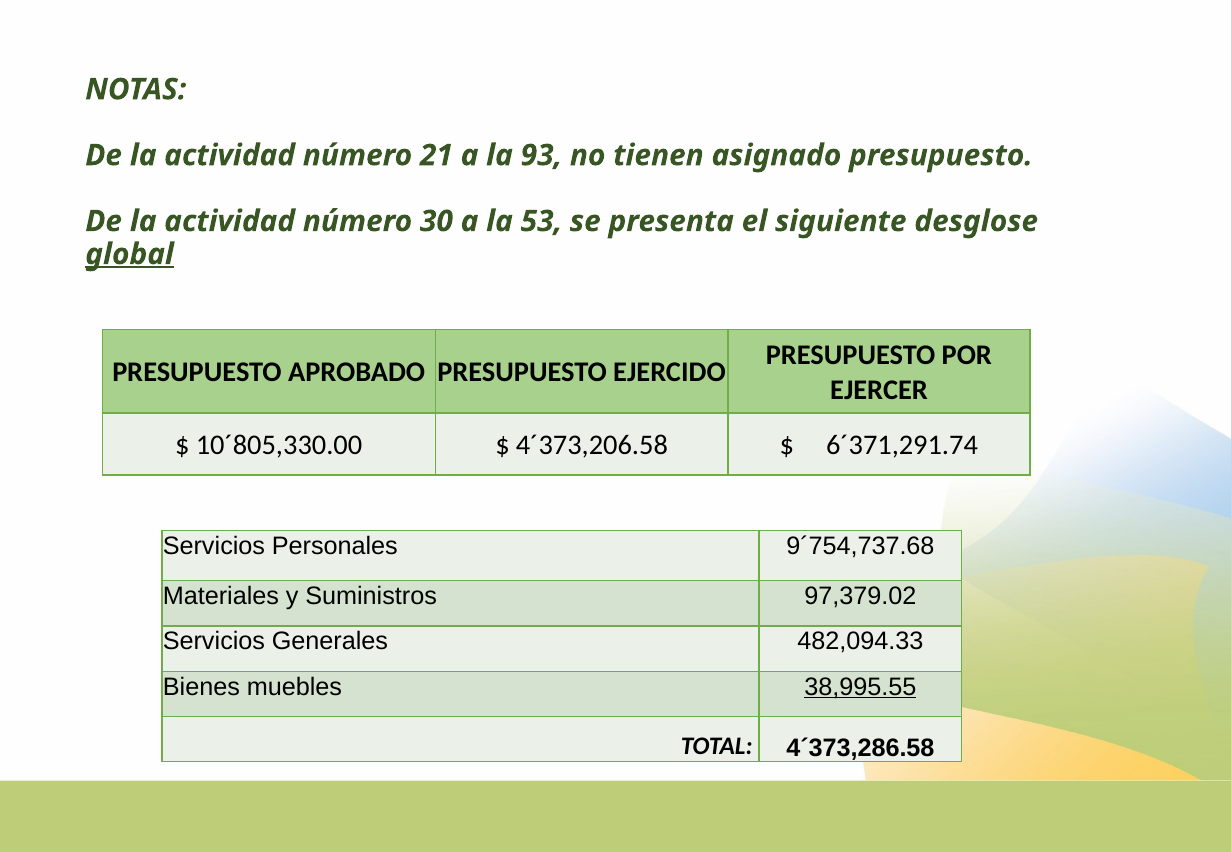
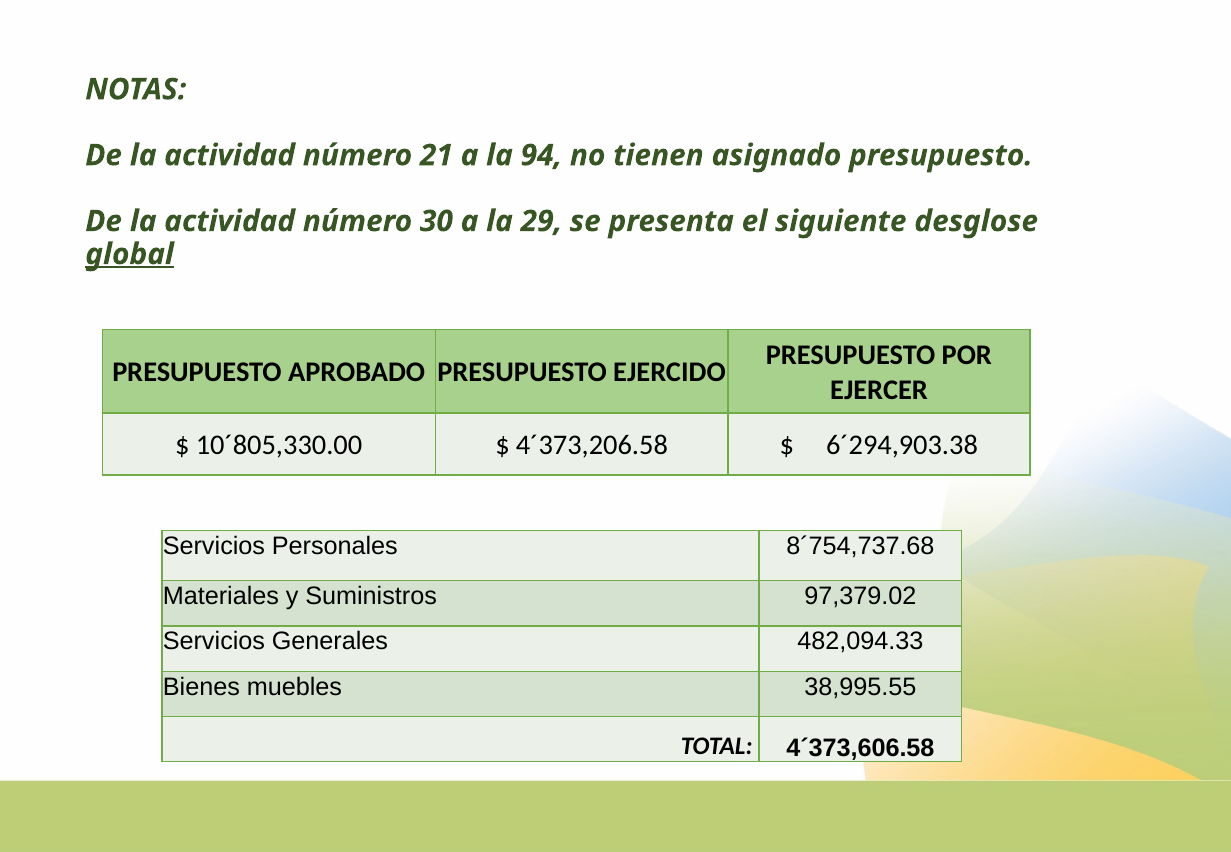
93: 93 -> 94 (541, 155)
53: 53 -> 29 (541, 221)
6´371,291.74: 6´371,291.74 -> 6´294,903.38 (902, 445)
9´754,737.68: 9´754,737.68 -> 8´754,737.68 (860, 546)
38,995.55 underline: present -> none (860, 687)
4´373,286.58: 4´373,286.58 -> 4´373,606.58 (860, 748)
